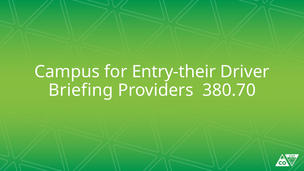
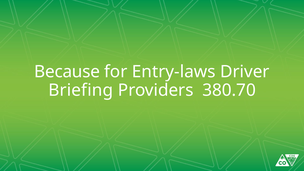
Campus: Campus -> Because (67, 72)
Entry-their: Entry-their -> Entry-laws (174, 72)
